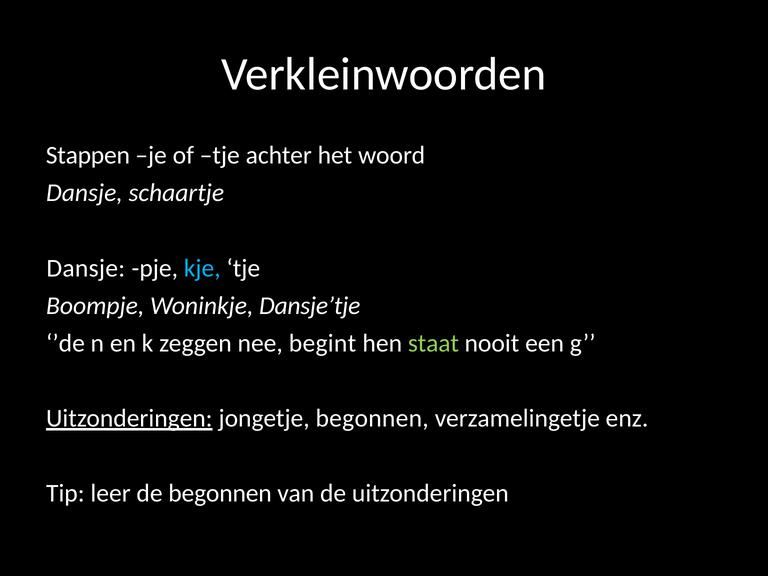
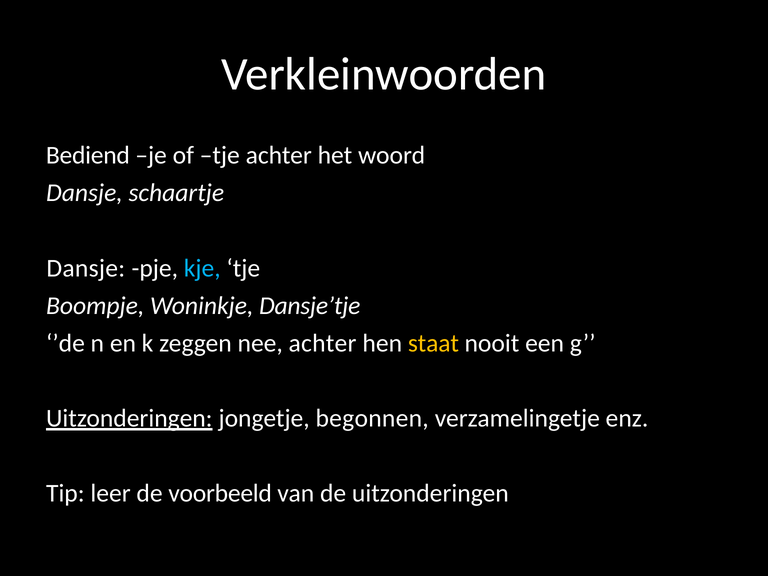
Stappen: Stappen -> Bediend (88, 155)
nee begint: begint -> achter (323, 343)
staat colour: light green -> yellow (433, 343)
de begonnen: begonnen -> voorbeeld (220, 493)
